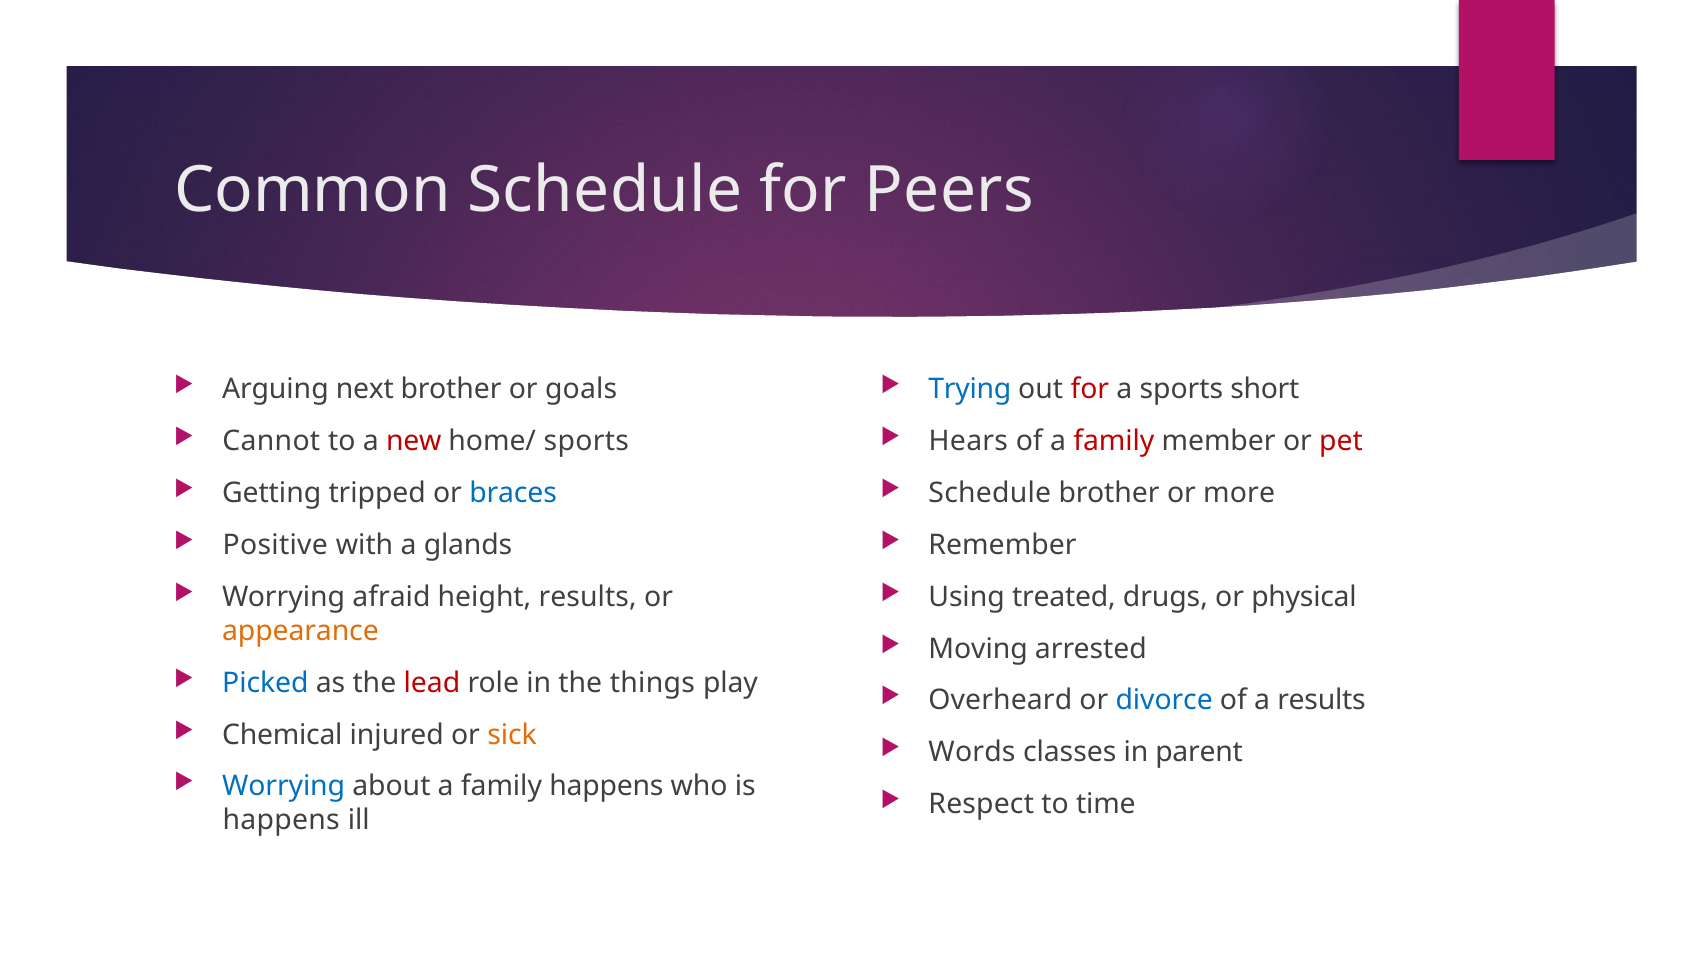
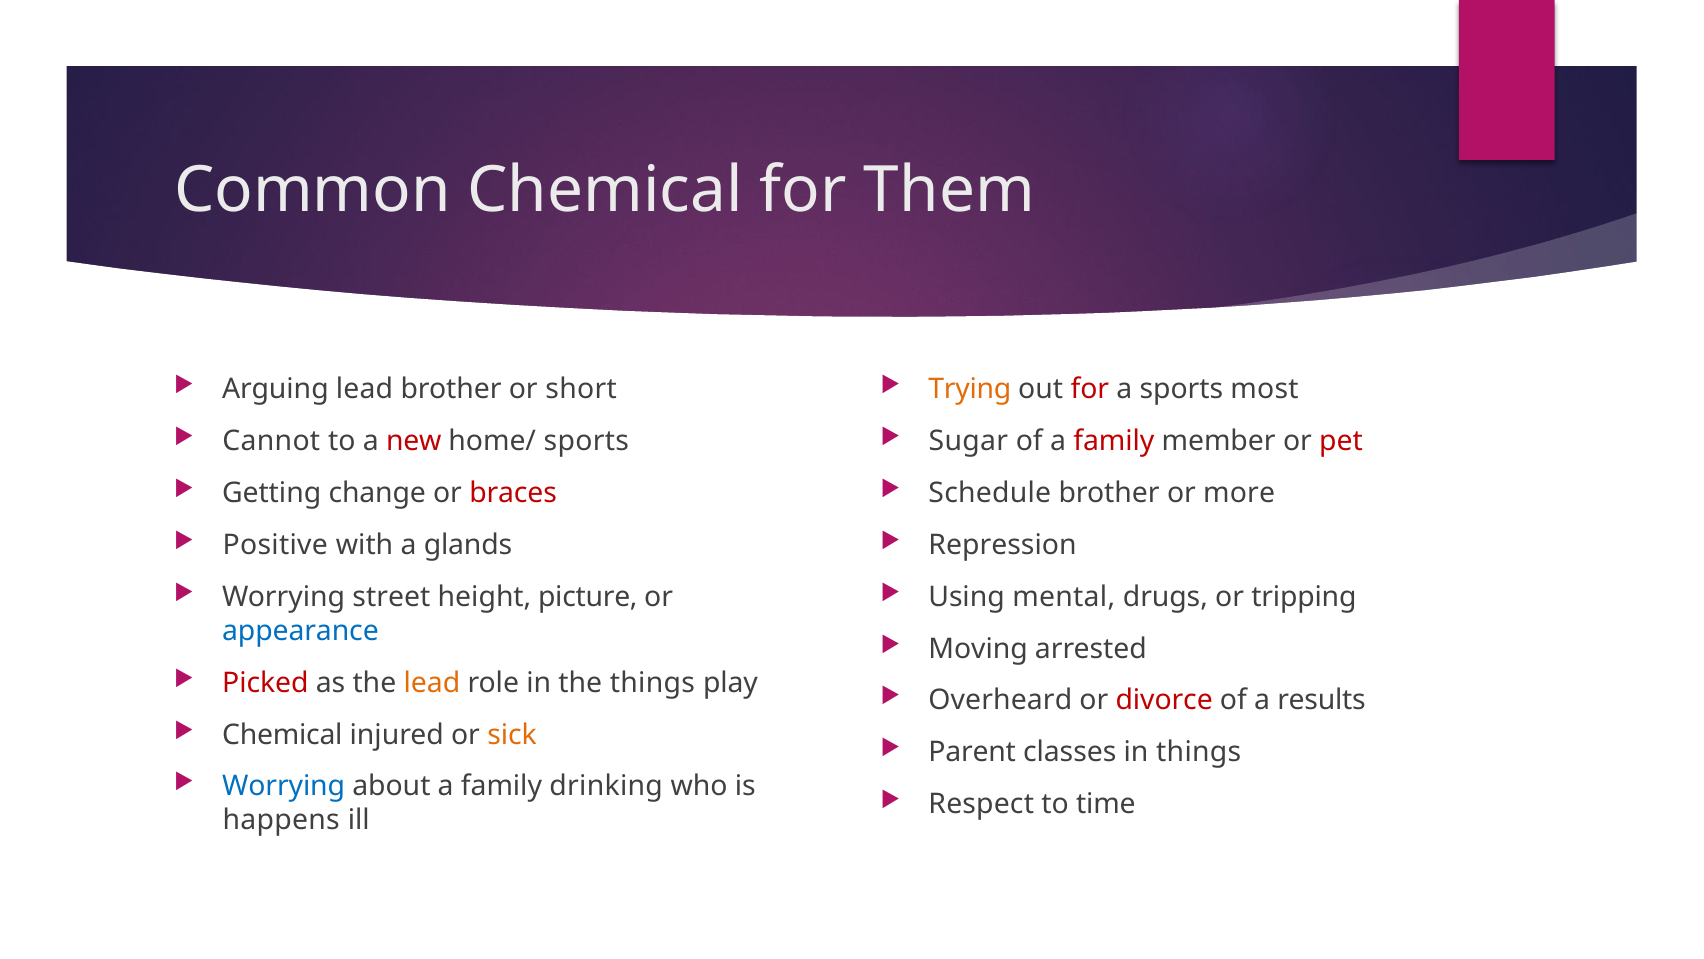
Common Schedule: Schedule -> Chemical (605, 190)
Peers: Peers -> Them (949, 190)
Arguing next: next -> lead (365, 389)
goals: goals -> short (581, 389)
Trying colour: blue -> orange (970, 389)
short: short -> most (1265, 389)
Hears: Hears -> Sugar (968, 441)
tripped: tripped -> change (377, 493)
braces colour: blue -> red (513, 493)
Remember: Remember -> Repression (1003, 545)
afraid: afraid -> street (391, 597)
height results: results -> picture (588, 597)
treated: treated -> mental (1064, 597)
physical: physical -> tripping (1304, 597)
appearance colour: orange -> blue (300, 631)
Picked colour: blue -> red (265, 682)
lead colour: red -> orange (432, 682)
divorce colour: blue -> red (1164, 700)
Words: Words -> Parent (972, 752)
in parent: parent -> things (1199, 752)
family happens: happens -> drinking (606, 786)
